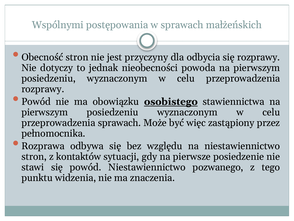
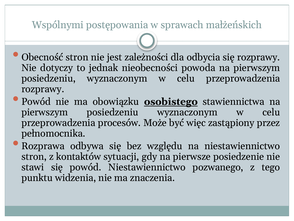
przyczyny: przyczyny -> zależności (146, 57)
przeprowadzenia sprawach: sprawach -> procesów (119, 123)
